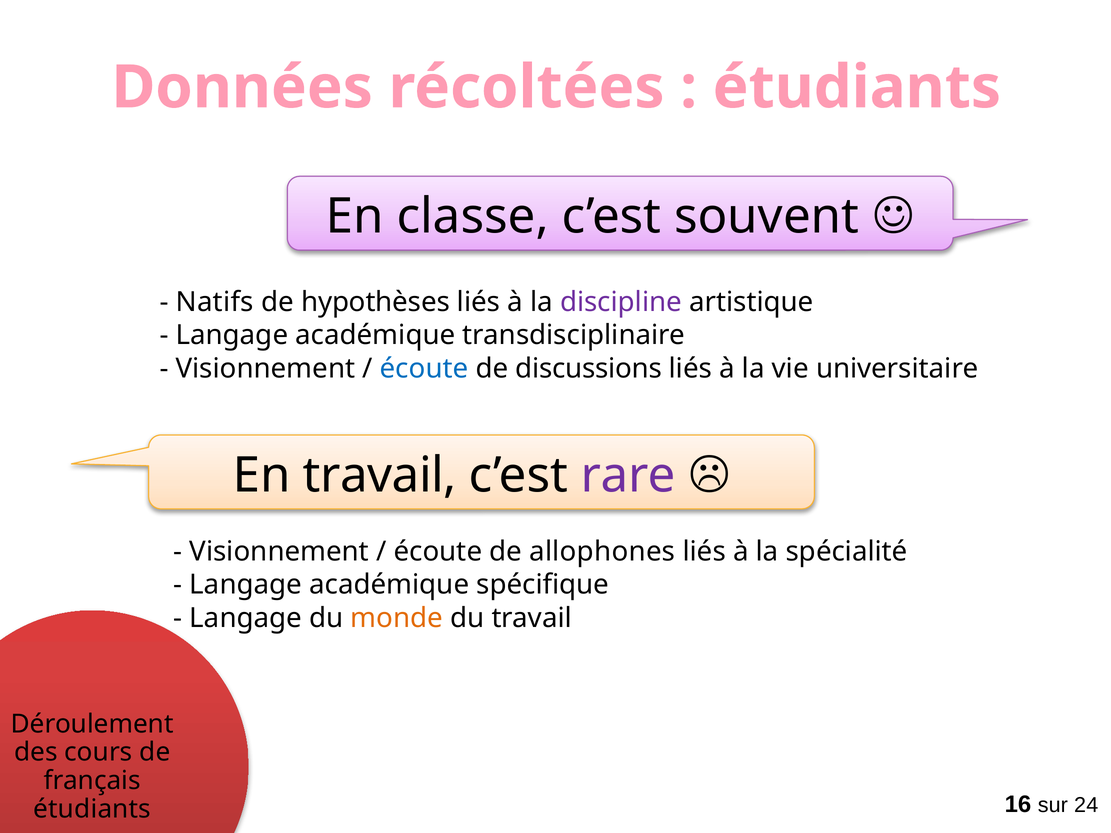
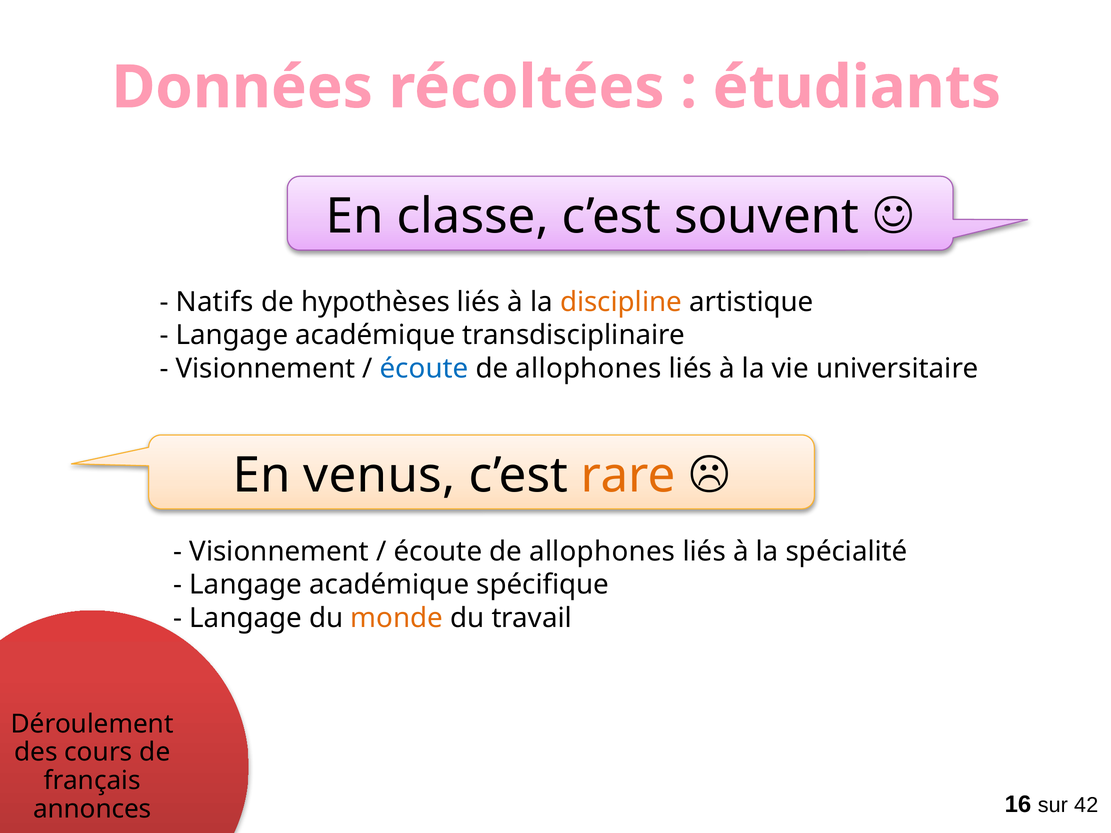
discipline colour: purple -> orange (621, 302)
discussions: discussions -> allophones (588, 369)
En travail: travail -> venus (379, 476)
rare colour: purple -> orange (628, 476)
24: 24 -> 42 (1086, 806)
étudiants: étudiants -> annonces (92, 809)
